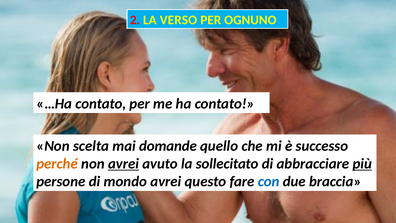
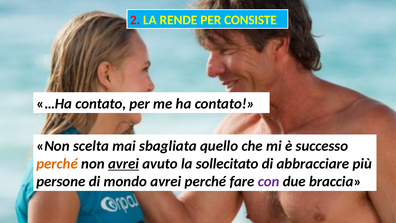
VERSO: VERSO -> RENDE (178, 20)
OGNUNO: OGNUNO -> CONSISTE (250, 20)
domande: domande -> sbagliata (168, 146)
più underline: present -> none (362, 164)
avrei questo: questo -> perché (205, 181)
con colour: blue -> purple (269, 181)
